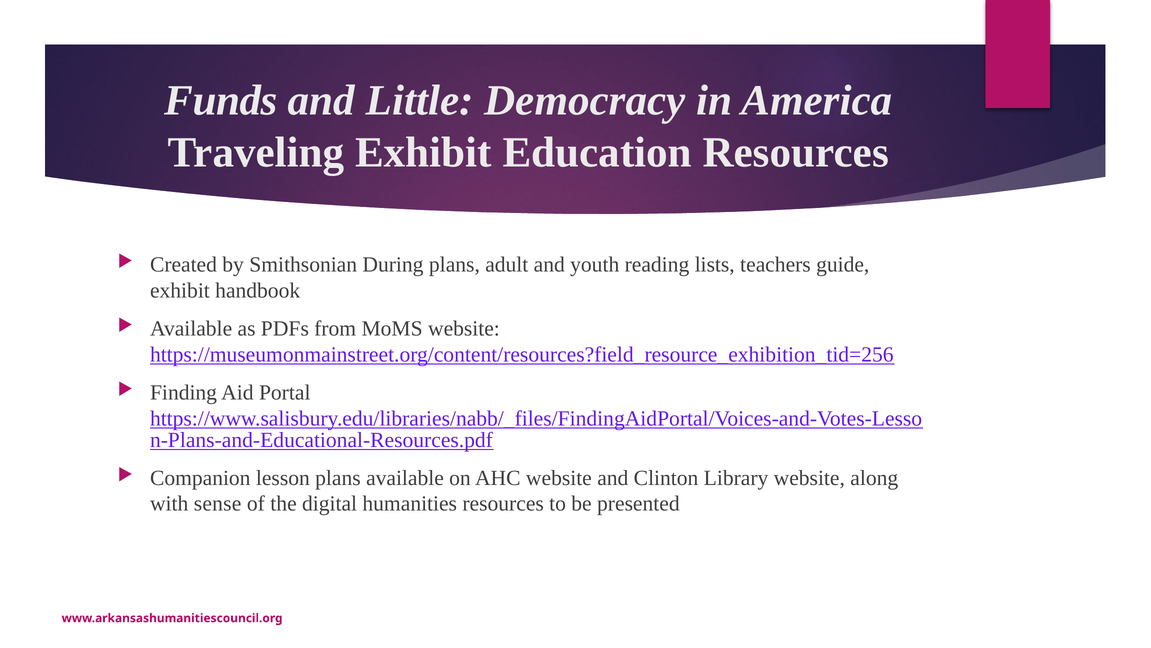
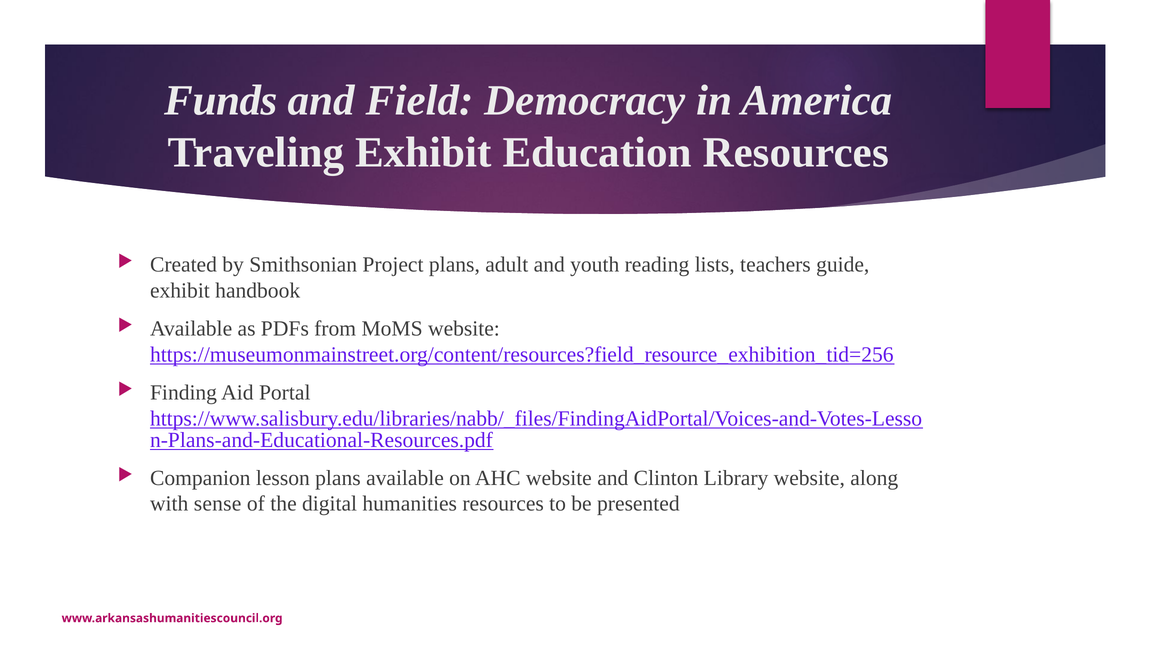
Little: Little -> Field (420, 100)
During: During -> Project (393, 265)
